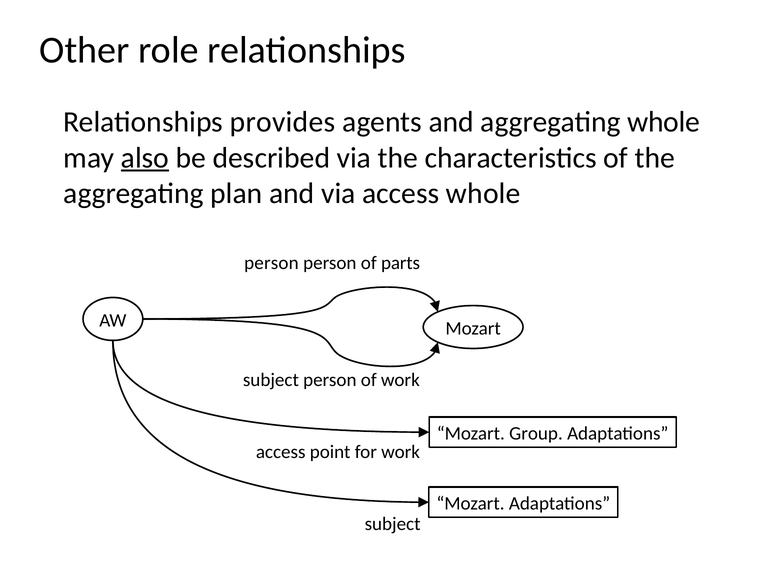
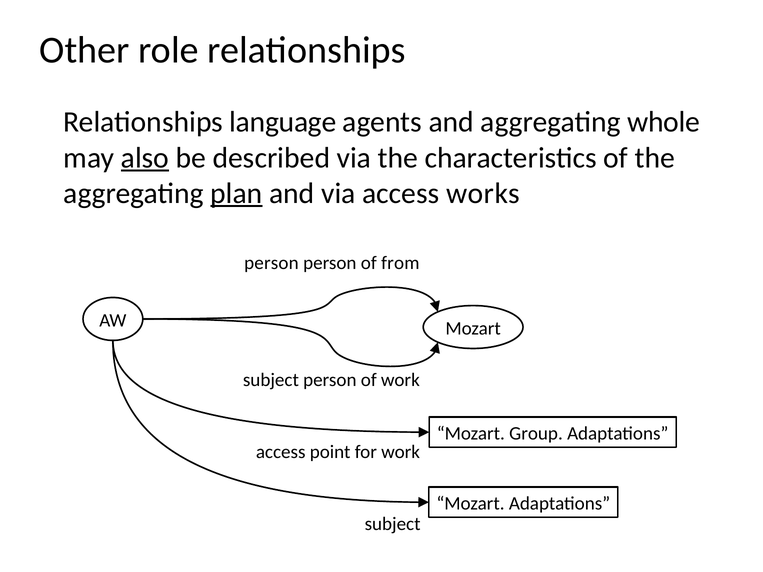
provides: provides -> language (283, 122)
plan underline: none -> present (236, 193)
access whole: whole -> works (483, 193)
parts: parts -> from (400, 263)
